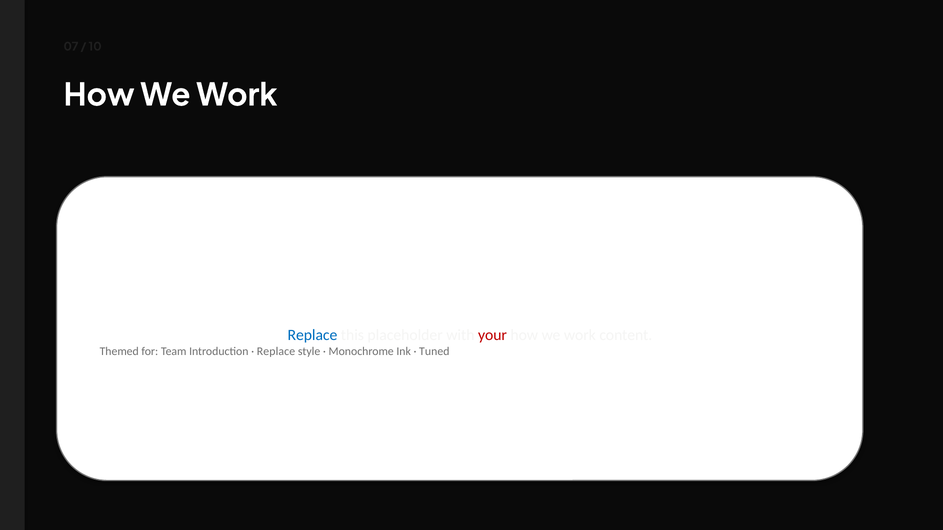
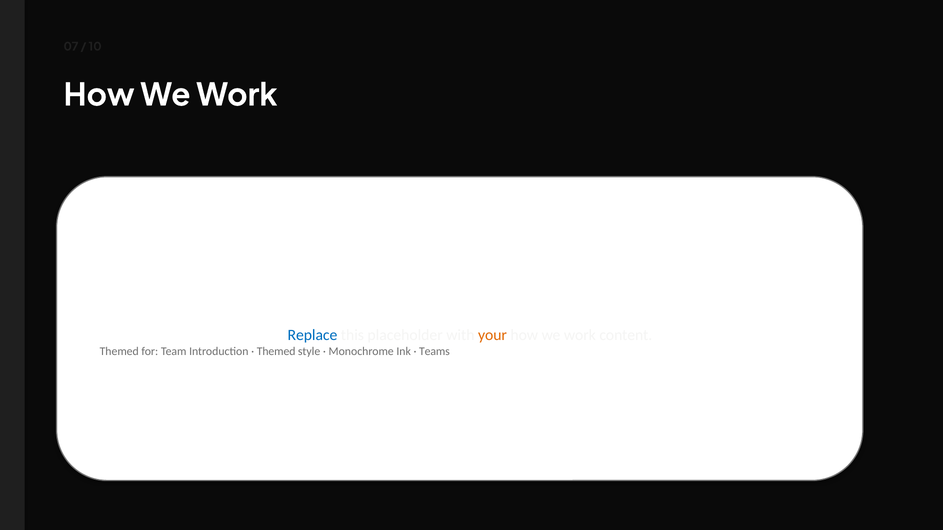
your colour: red -> orange (493, 335)
Replace: Replace -> Themed (276, 351)
Tuned: Tuned -> Teams (434, 351)
